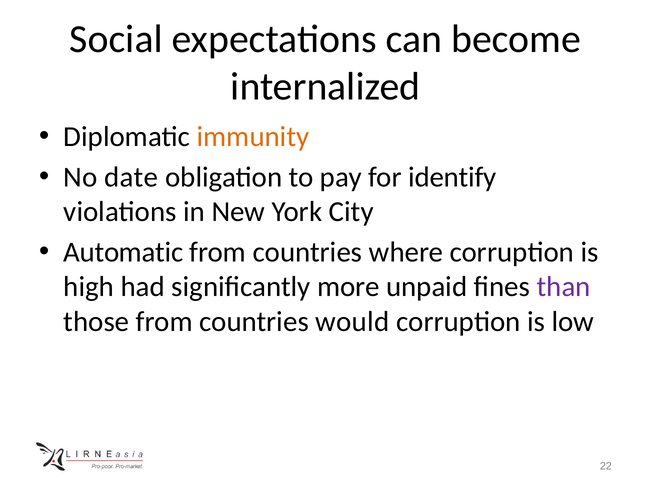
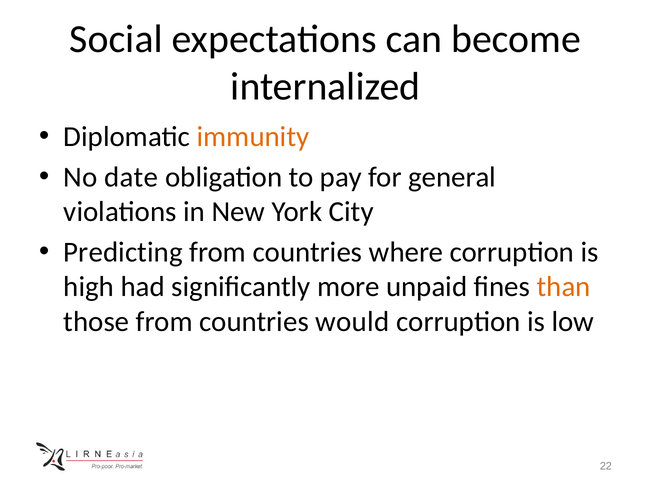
identify: identify -> general (452, 177)
Automatic: Automatic -> Predicting (123, 252)
than colour: purple -> orange (564, 287)
